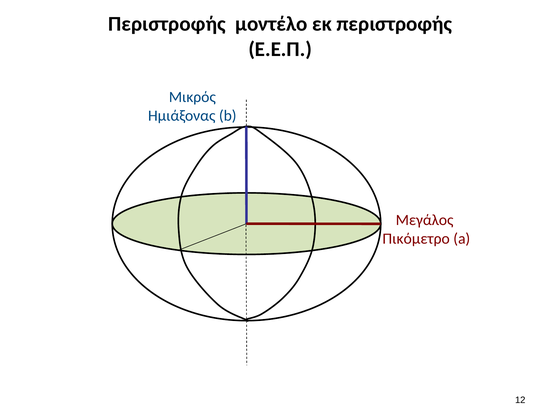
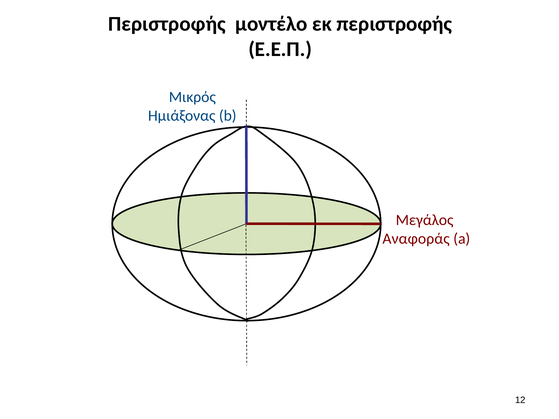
Πικόμετρο: Πικόμετρο -> Αναφοράς (416, 239)
